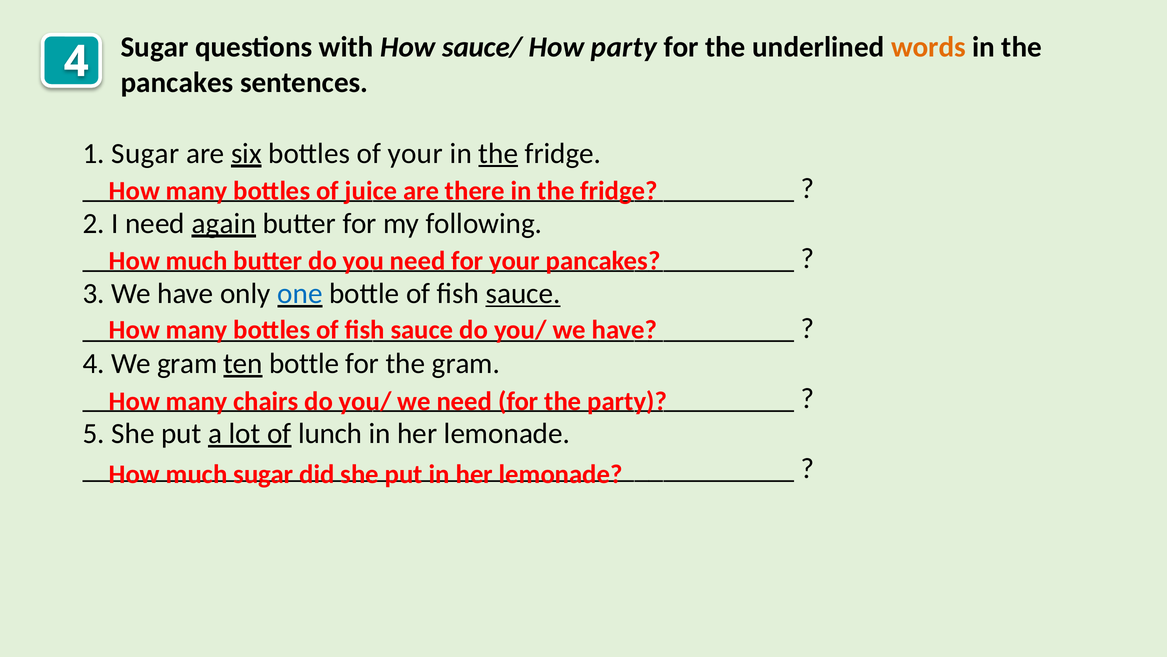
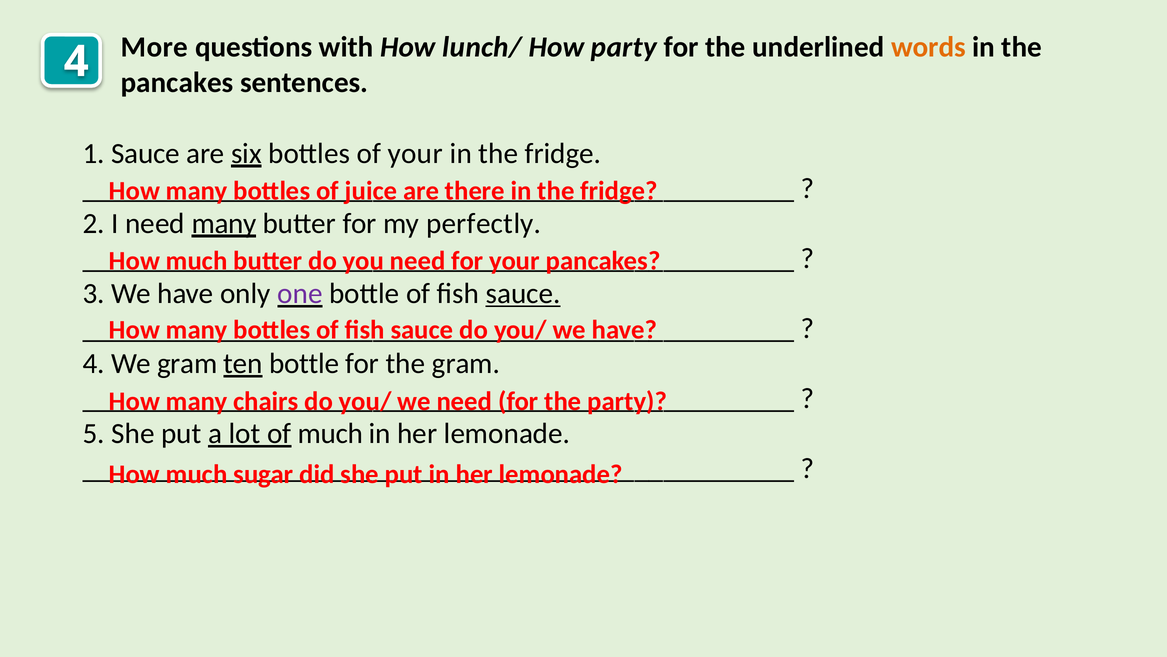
Sugar: Sugar -> More (154, 47)
sauce/: sauce/ -> lunch/ (482, 47)
1 Sugar: Sugar -> Sauce (146, 153)
the underline: present -> none (498, 153)
need again: again -> many (224, 223)
following: following -> perfectly (484, 223)
one colour: blue -> purple (300, 293)
of lunch: lunch -> much (330, 433)
